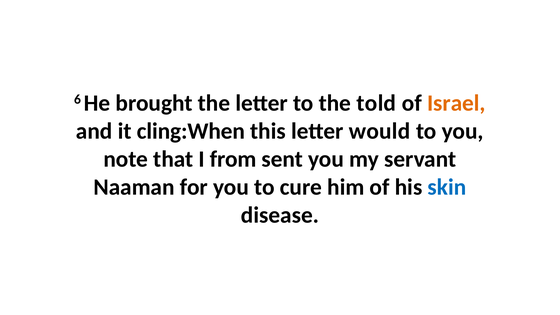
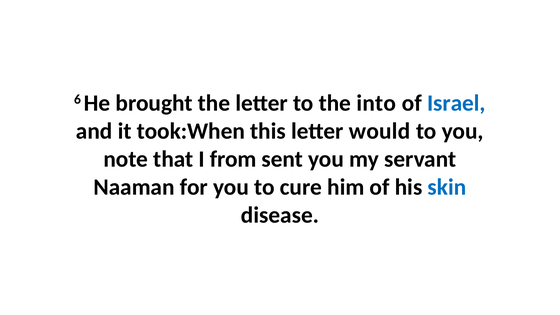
told: told -> into (376, 103)
Israel colour: orange -> blue (456, 103)
cling:When: cling:When -> took:When (191, 131)
